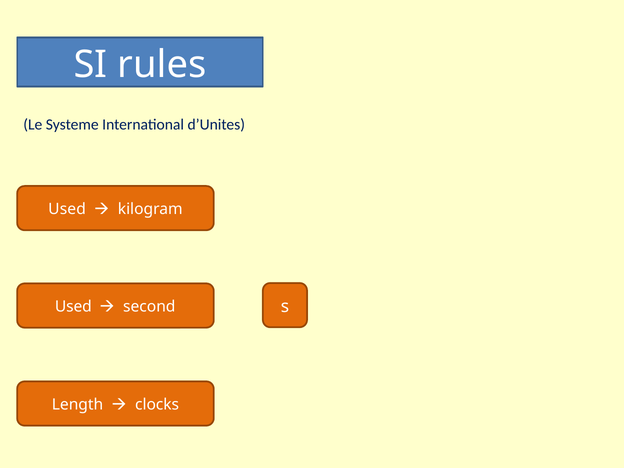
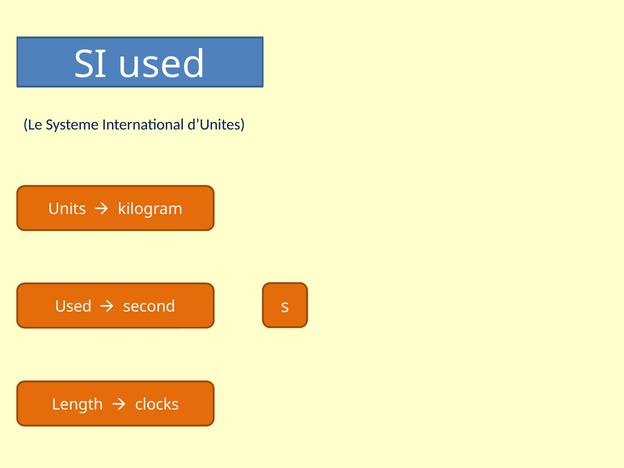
SI rules: rules -> used (162, 65)
Used: Used -> Units (67, 209)
